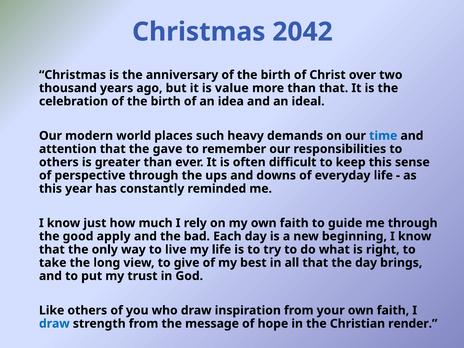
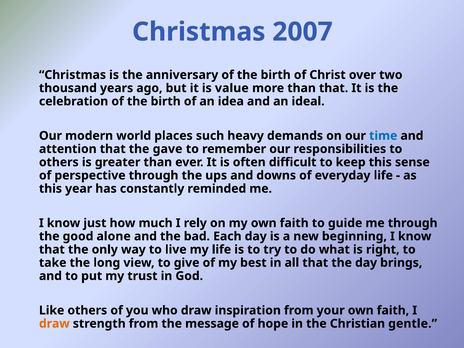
2042: 2042 -> 2007 (303, 32)
apply: apply -> alone (114, 236)
draw colour: blue -> orange (54, 324)
render: render -> gentle (413, 324)
